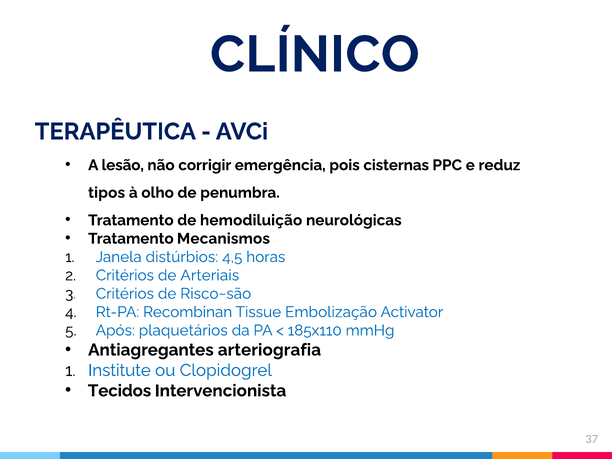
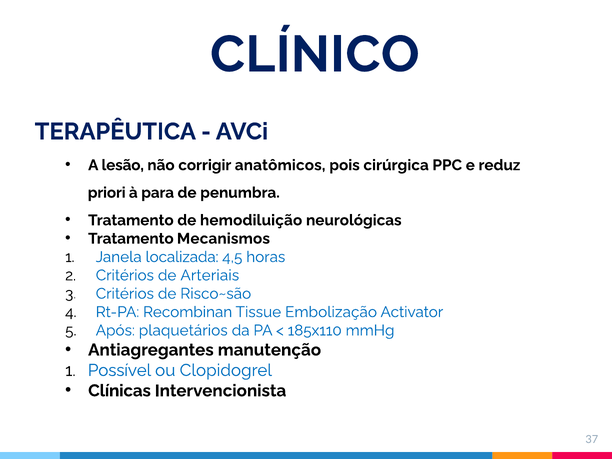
emergência: emergência -> anatômicos (280, 165)
cisternas: cisternas -> cirúrgica (396, 165)
tipos: tipos -> priori (107, 193)
olho: olho -> para (158, 193)
distúrbios: distúrbios -> localizada (182, 257)
arteriografia: arteriografia -> manutenção (269, 350)
Institute: Institute -> Possível (120, 370)
Tecidos: Tecidos -> Clínicas (119, 391)
